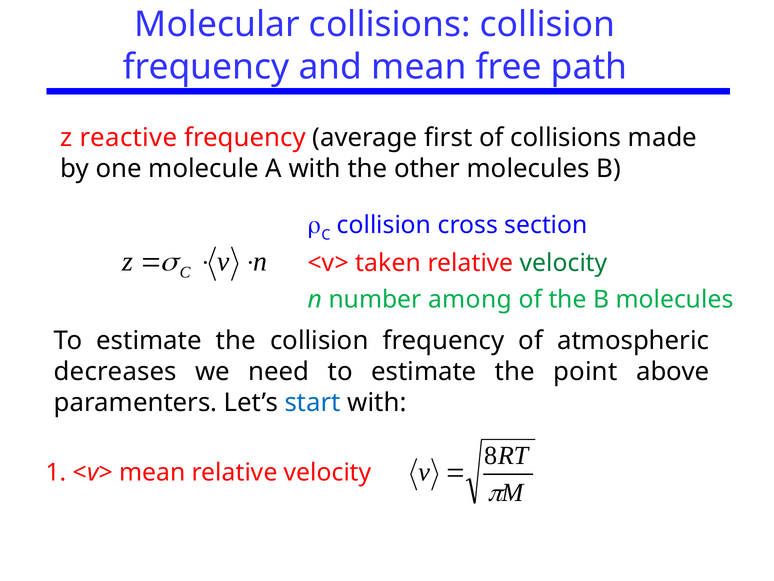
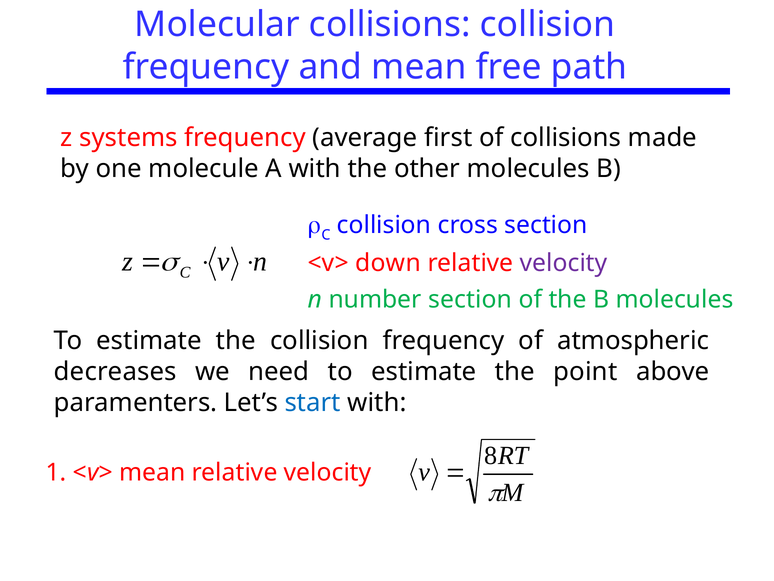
reactive: reactive -> systems (128, 137)
taken: taken -> down (388, 263)
velocity colour: green -> purple (564, 263)
number among: among -> section (470, 299)
